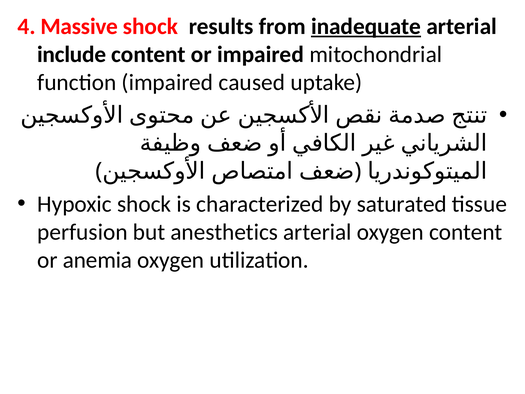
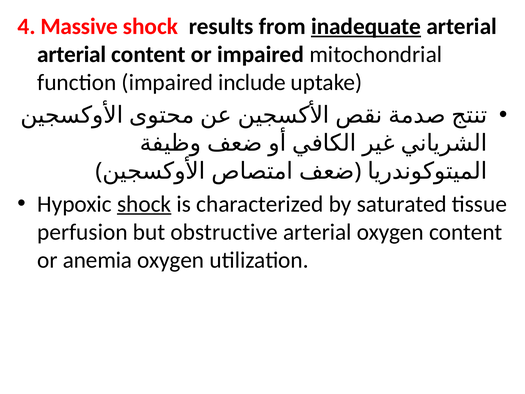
include: include -> arterial (72, 54)
caused: caused -> include (252, 82)
shock underline: none -> present (144, 204)
anesthetics: anesthetics -> obstructive (224, 232)
